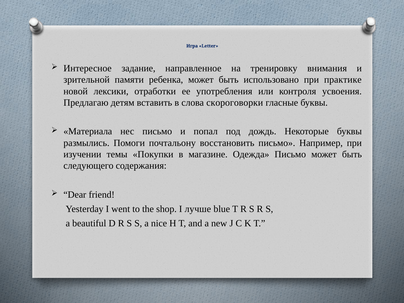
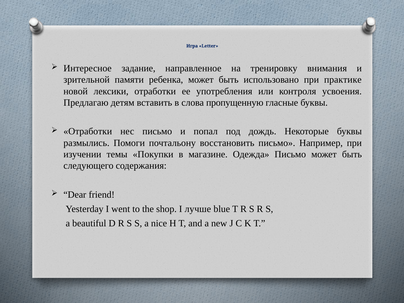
скороговорки: скороговорки -> пропущенную (235, 103)
Материала: Материала -> Отработки (88, 131)
